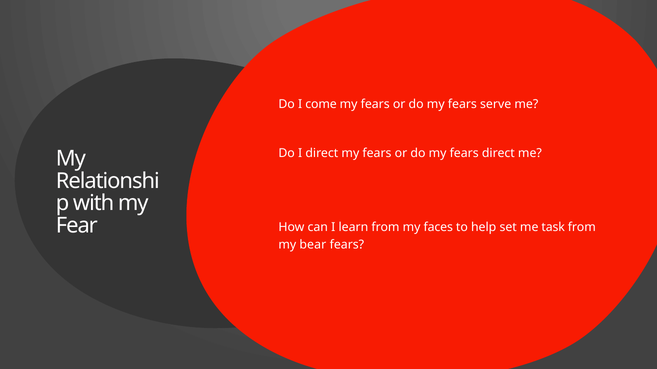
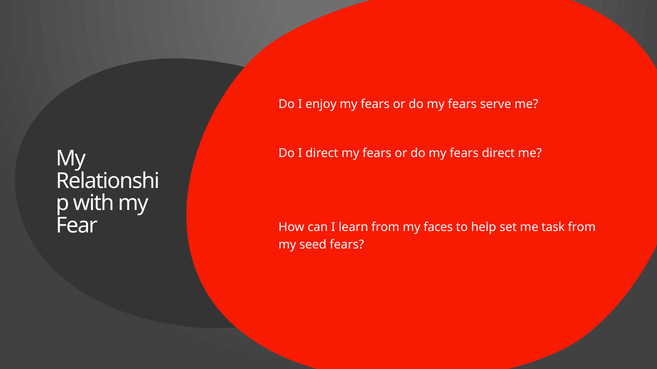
come: come -> enjoy (321, 104)
bear: bear -> seed (313, 245)
